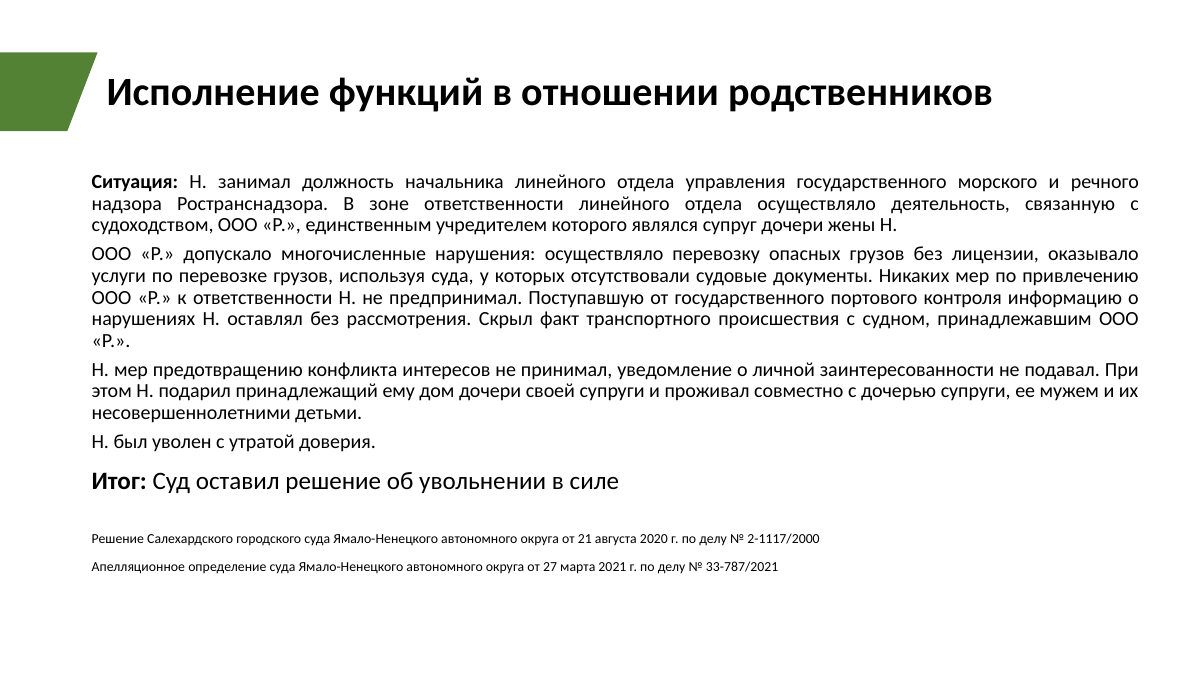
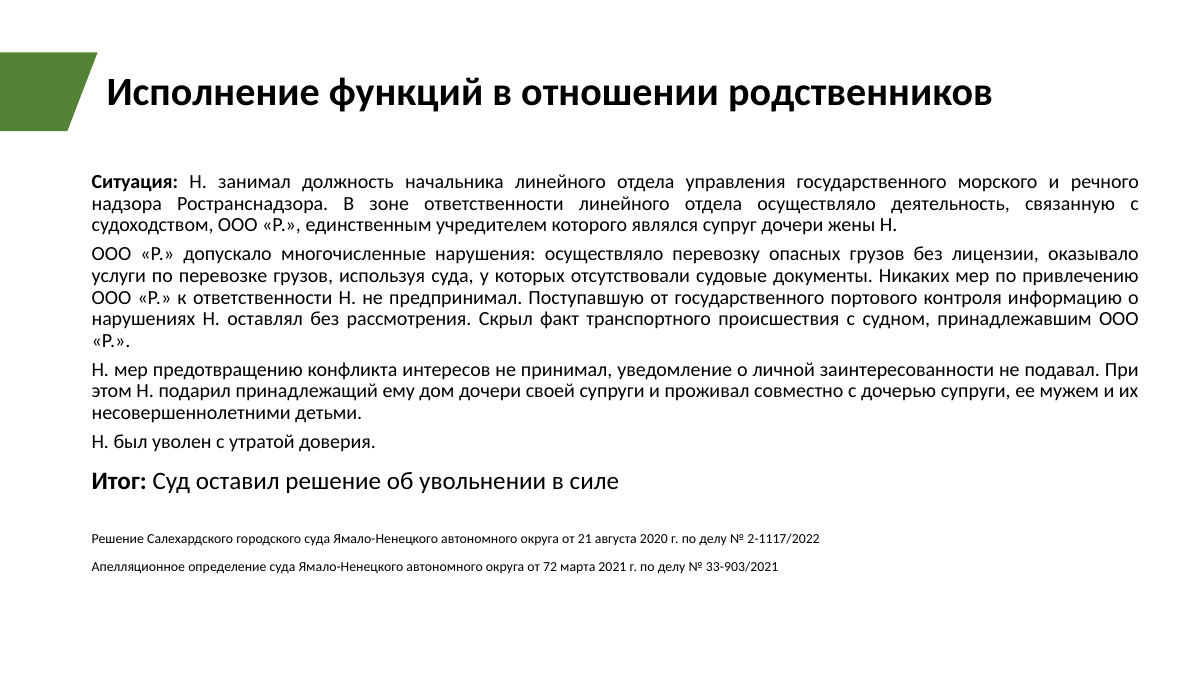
2-1117/2000: 2-1117/2000 -> 2-1117/2022 (784, 539)
27: 27 -> 72 (550, 567)
33-787/2021: 33-787/2021 -> 33-903/2021 (742, 567)
